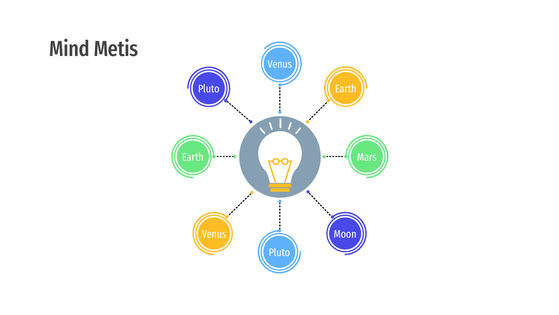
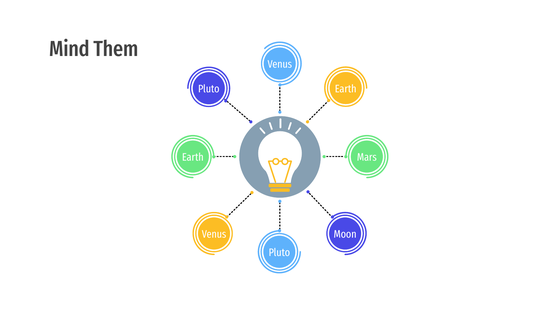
Metis: Metis -> Them (116, 49)
